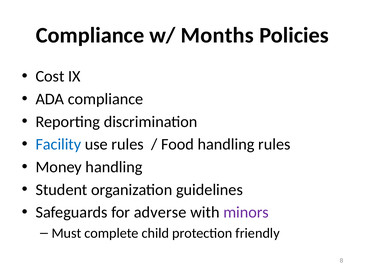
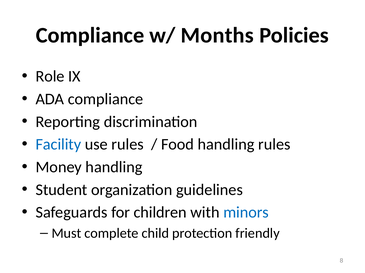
Cost: Cost -> Role (50, 77)
adverse: adverse -> children (160, 213)
minors colour: purple -> blue (246, 213)
